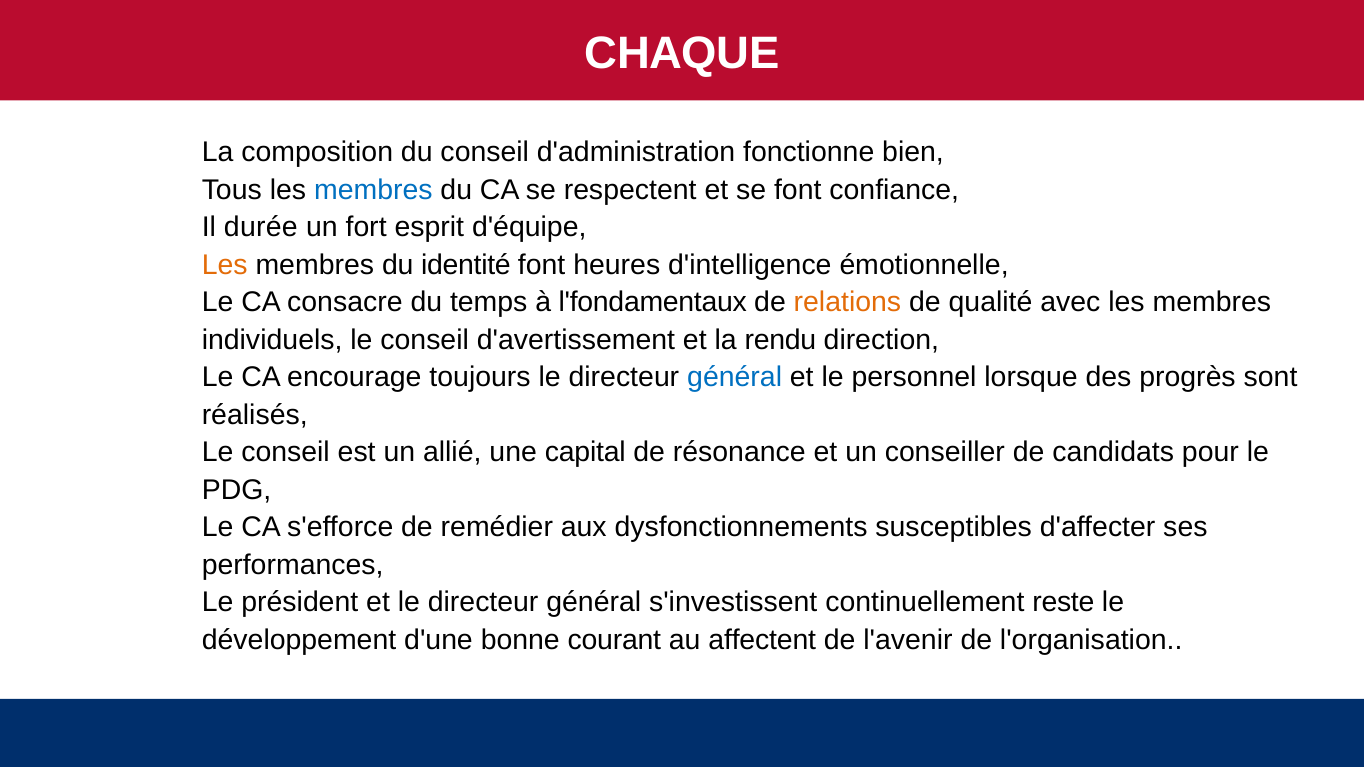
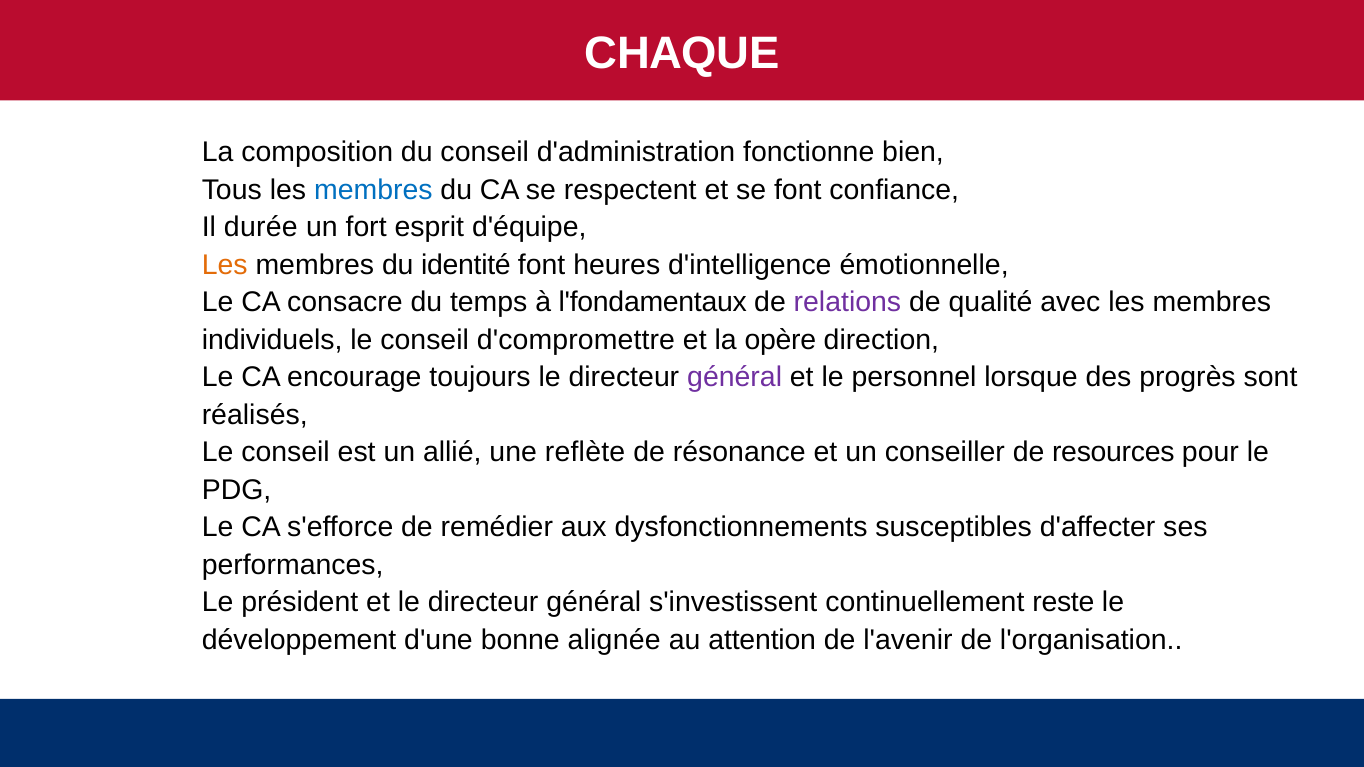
relations colour: orange -> purple (847, 303)
d'avertissement: d'avertissement -> d'compromettre (576, 340)
rendu: rendu -> opère (780, 340)
général colour: blue -> purple (735, 378)
capital: capital -> reflète (585, 453)
candidats: candidats -> resources (1113, 453)
courant: courant -> alignée (614, 640)
affectent: affectent -> attention (762, 640)
